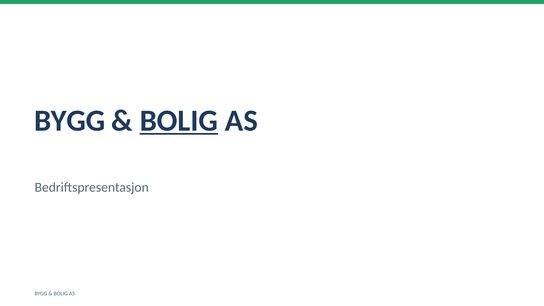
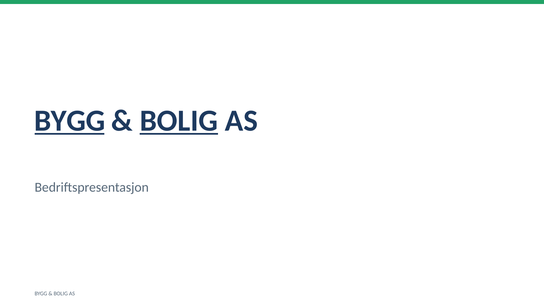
BYGG underline: none -> present (70, 121)
